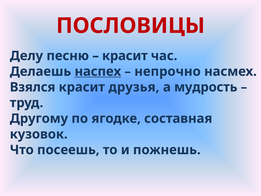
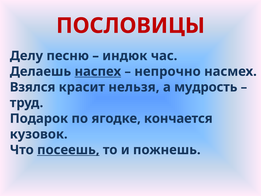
красит: красит -> индюк (125, 56)
друзья: друзья -> нельзя (134, 87)
Другому: Другому -> Подарок (39, 118)
составная: составная -> кончается (178, 118)
посеешь underline: none -> present (68, 150)
